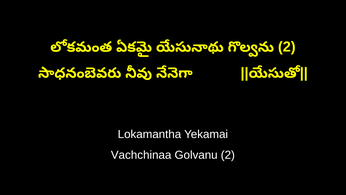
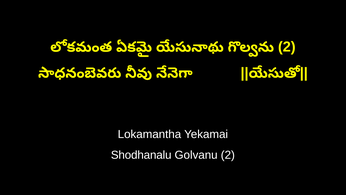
Vachchinaa: Vachchinaa -> Shodhanalu (141, 155)
